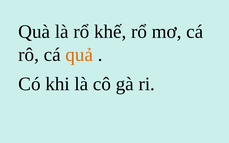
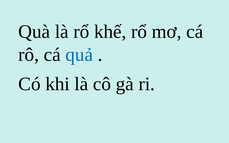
quả colour: orange -> blue (79, 55)
